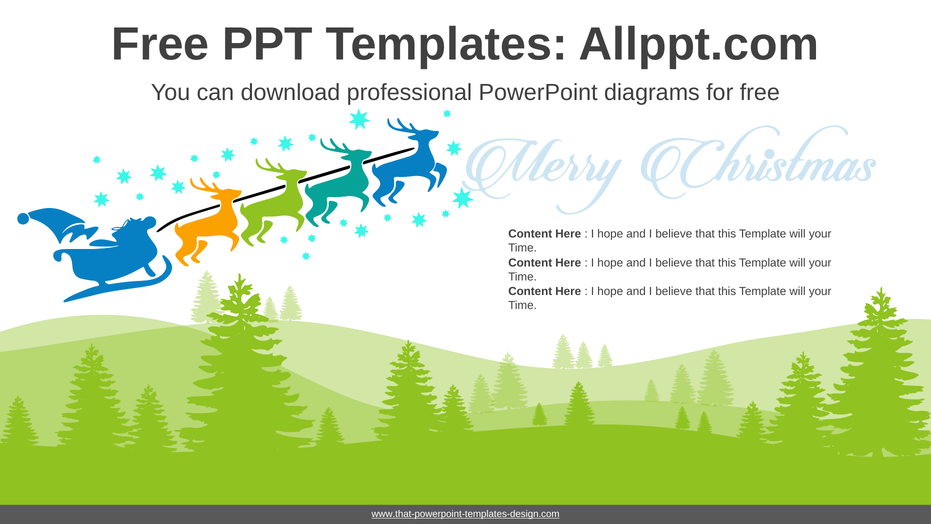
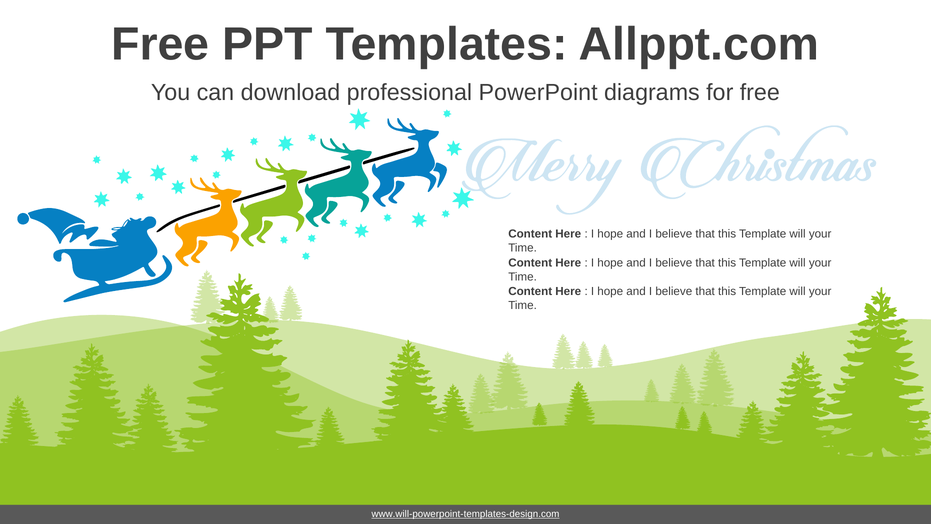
www.that-powerpoint-templates-design.com: www.that-powerpoint-templates-design.com -> www.will-powerpoint-templates-design.com (466, 514)
